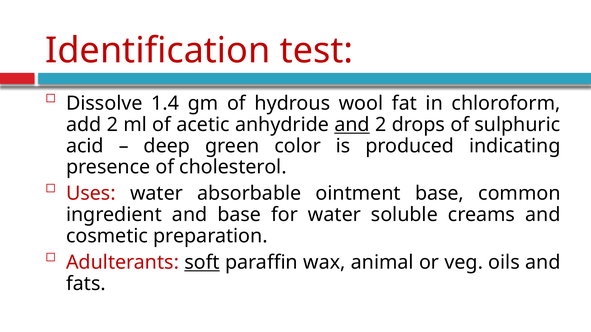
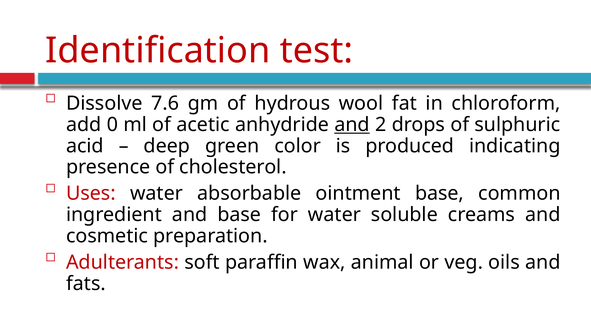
1.4: 1.4 -> 7.6 (165, 104)
add 2: 2 -> 0 (112, 125)
soft underline: present -> none (202, 263)
